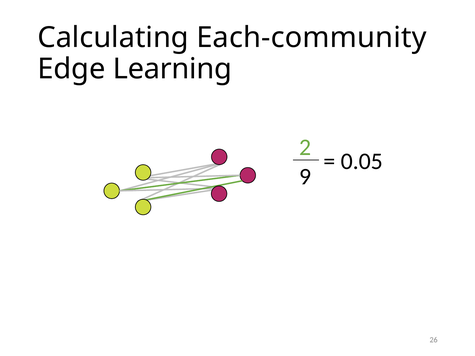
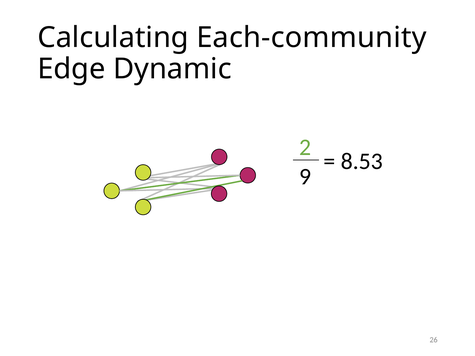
Learning: Learning -> Dynamic (172, 69)
0.05: 0.05 -> 8.53 (362, 162)
